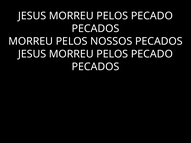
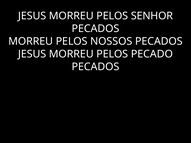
PECADO: PECADO -> SENHOR (152, 16)
